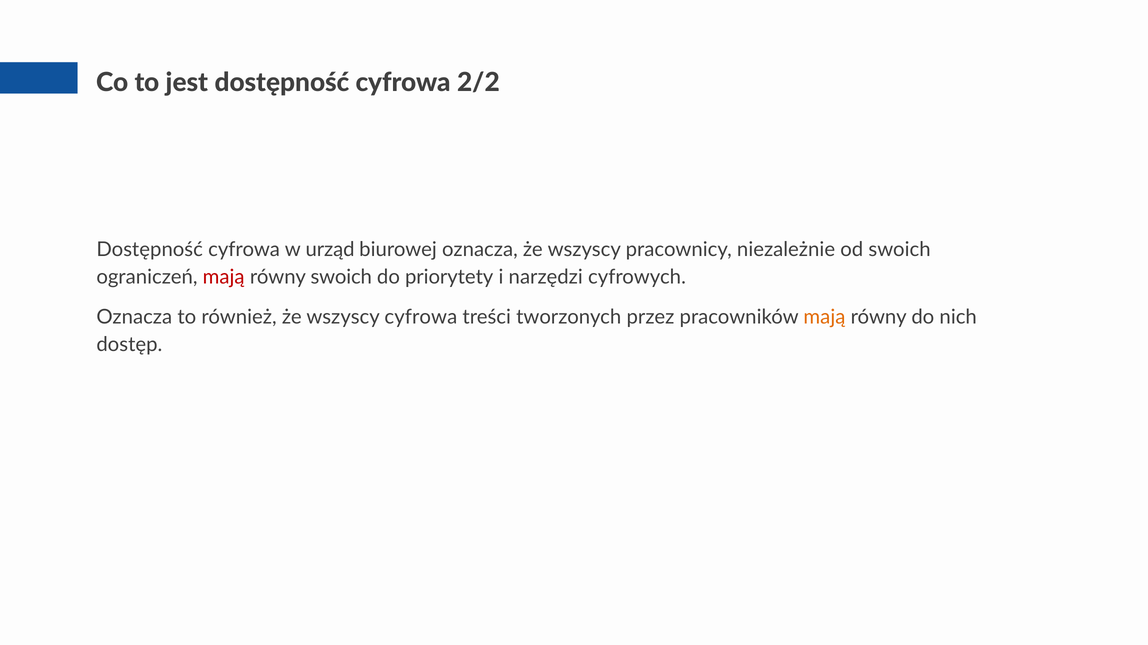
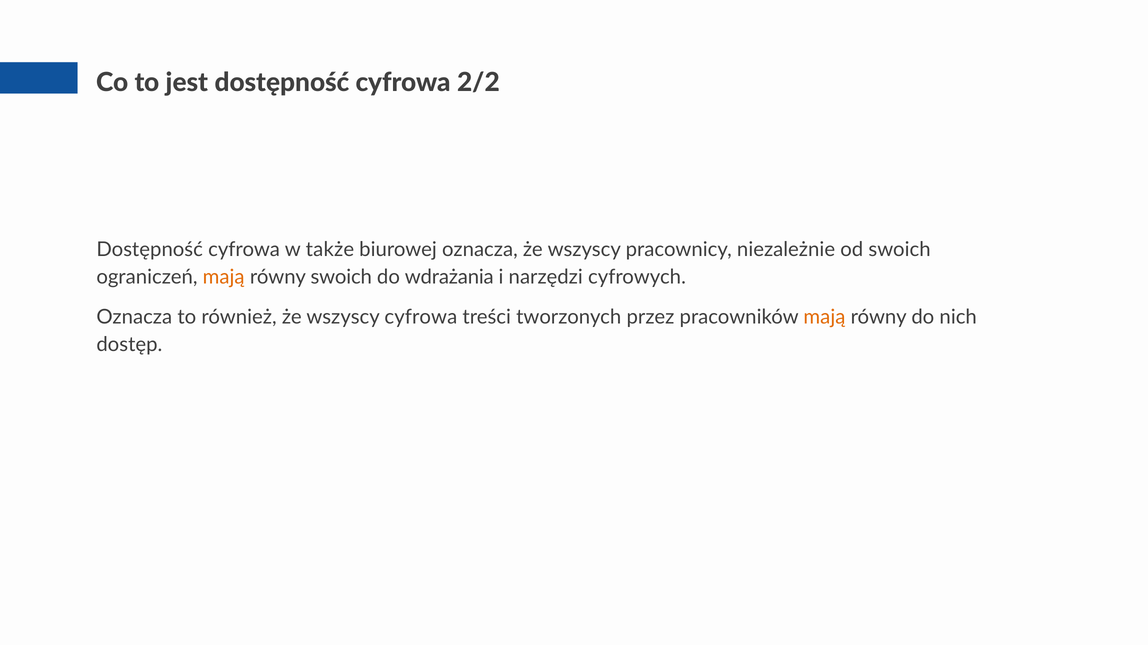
urząd: urząd -> także (330, 250)
mają colour: red -> orange (224, 278)
priorytety: priorytety -> wdrażania (449, 278)
